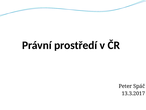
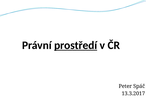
prostředí underline: none -> present (76, 45)
